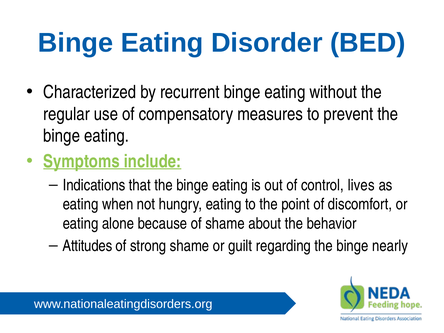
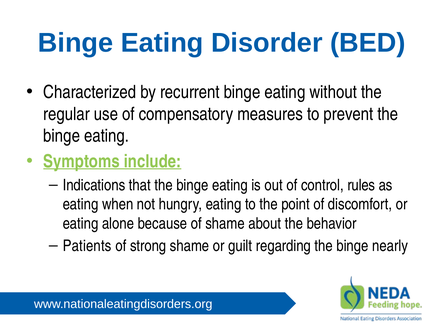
lives: lives -> rules (361, 185)
Attitudes: Attitudes -> Patients (87, 246)
